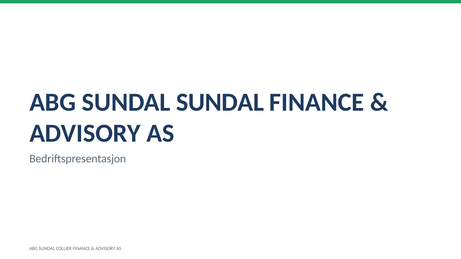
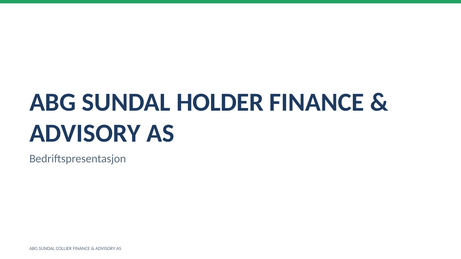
SUNDAL SUNDAL: SUNDAL -> HOLDER (220, 102)
